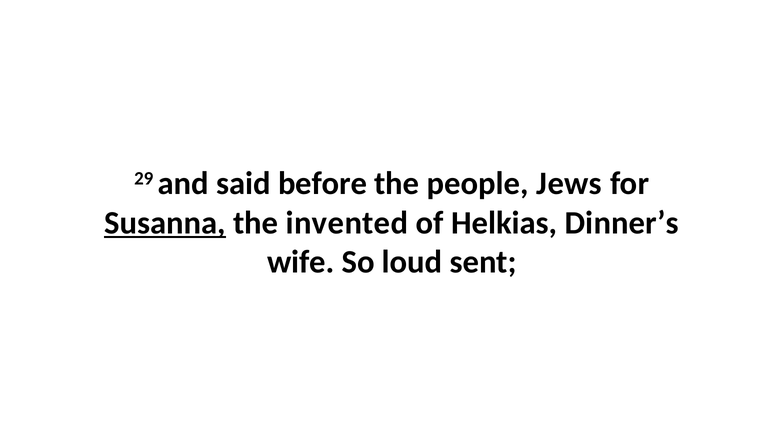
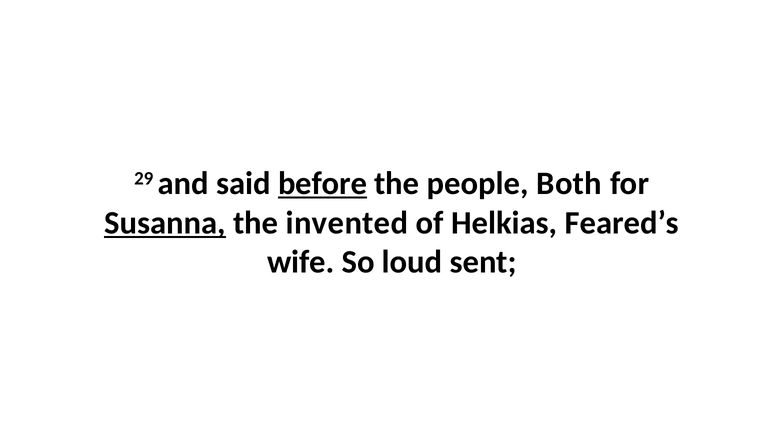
before underline: none -> present (323, 184)
Jews: Jews -> Both (569, 184)
Dinner’s: Dinner’s -> Feared’s (622, 223)
